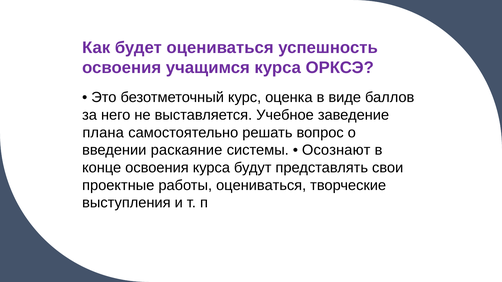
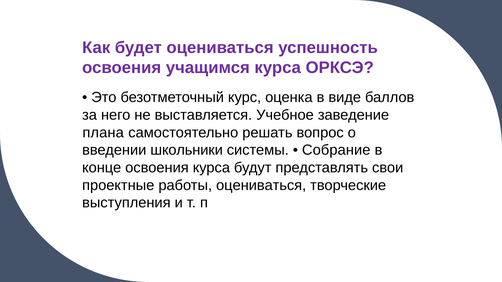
раскаяние: раскаяние -> школьники (187, 150)
Осознают: Осознают -> Собрание (336, 150)
